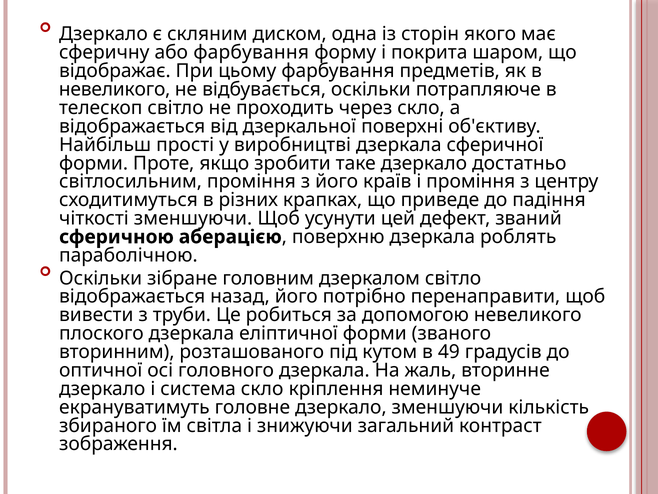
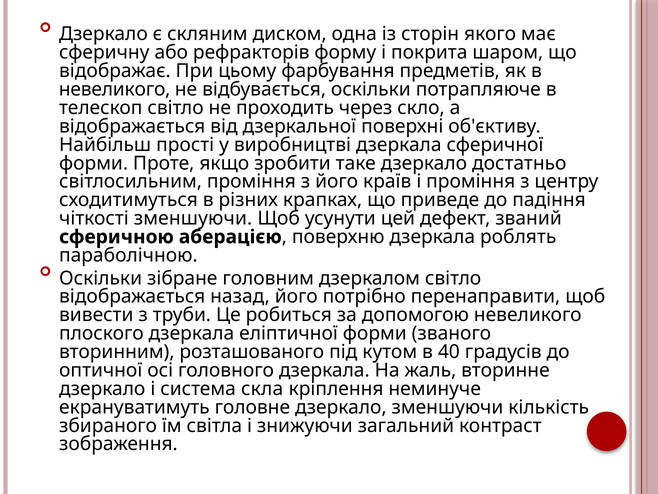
або фарбування: фарбування -> рефракторів (251, 52)
49: 49 -> 40 (449, 352)
система скло: скло -> скла (262, 388)
